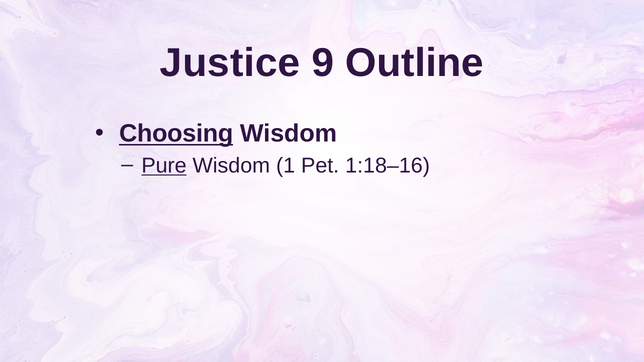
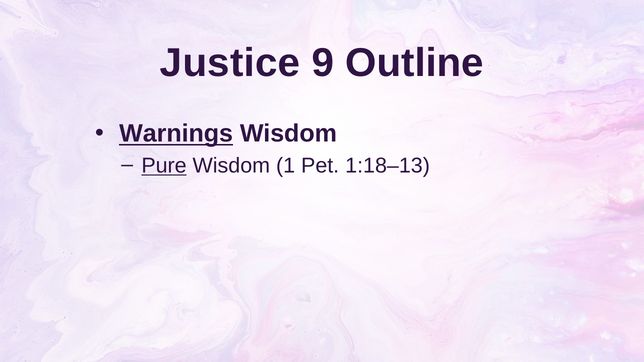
Choosing: Choosing -> Warnings (176, 134)
1:18–16: 1:18–16 -> 1:18–13 (388, 166)
